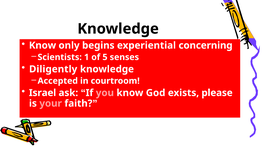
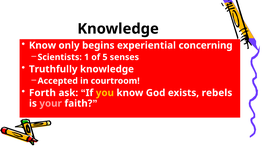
Diligently: Diligently -> Truthfully (53, 69)
Israel: Israel -> Forth (42, 93)
you colour: pink -> yellow (105, 93)
please: please -> rebels (217, 93)
